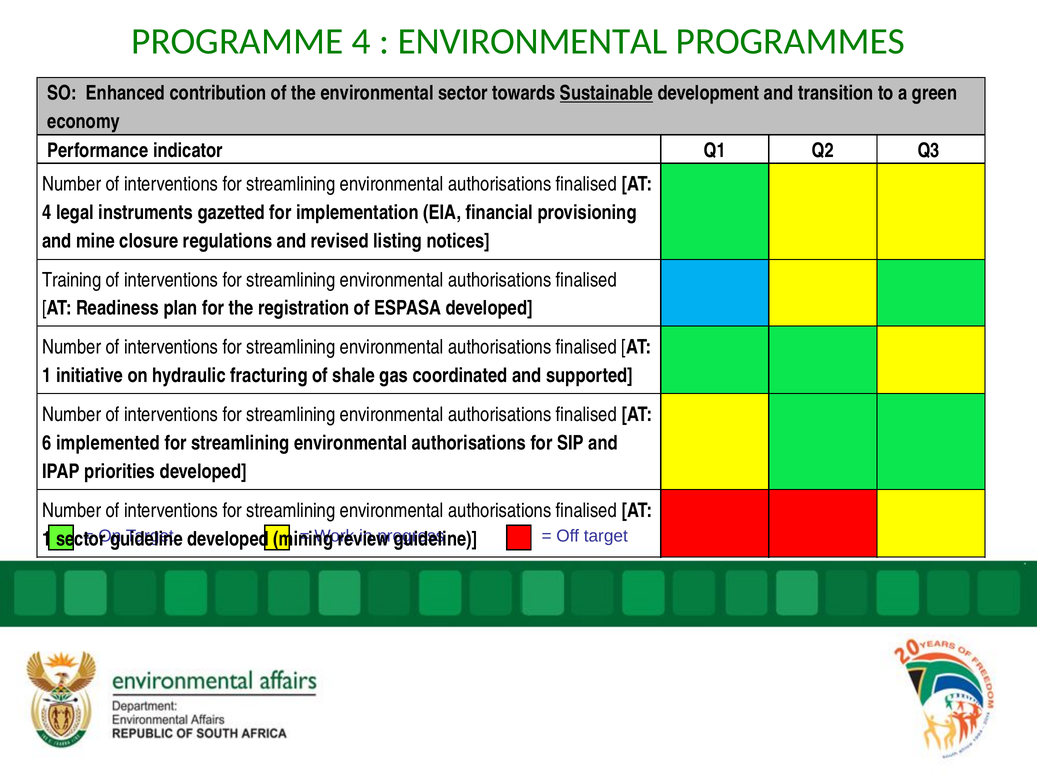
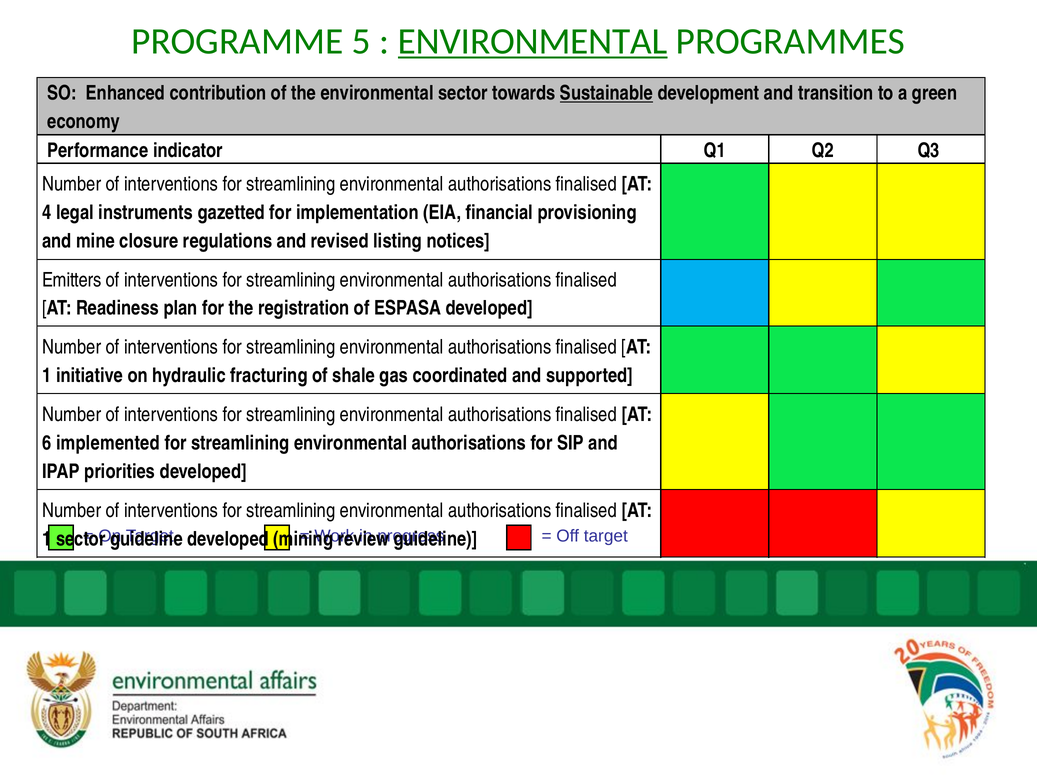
PROGRAMME 4: 4 -> 5 (361, 41)
ENVIRONMENTAL underline: none -> present (533, 41)
Training: Training -> Emitters (72, 280)
